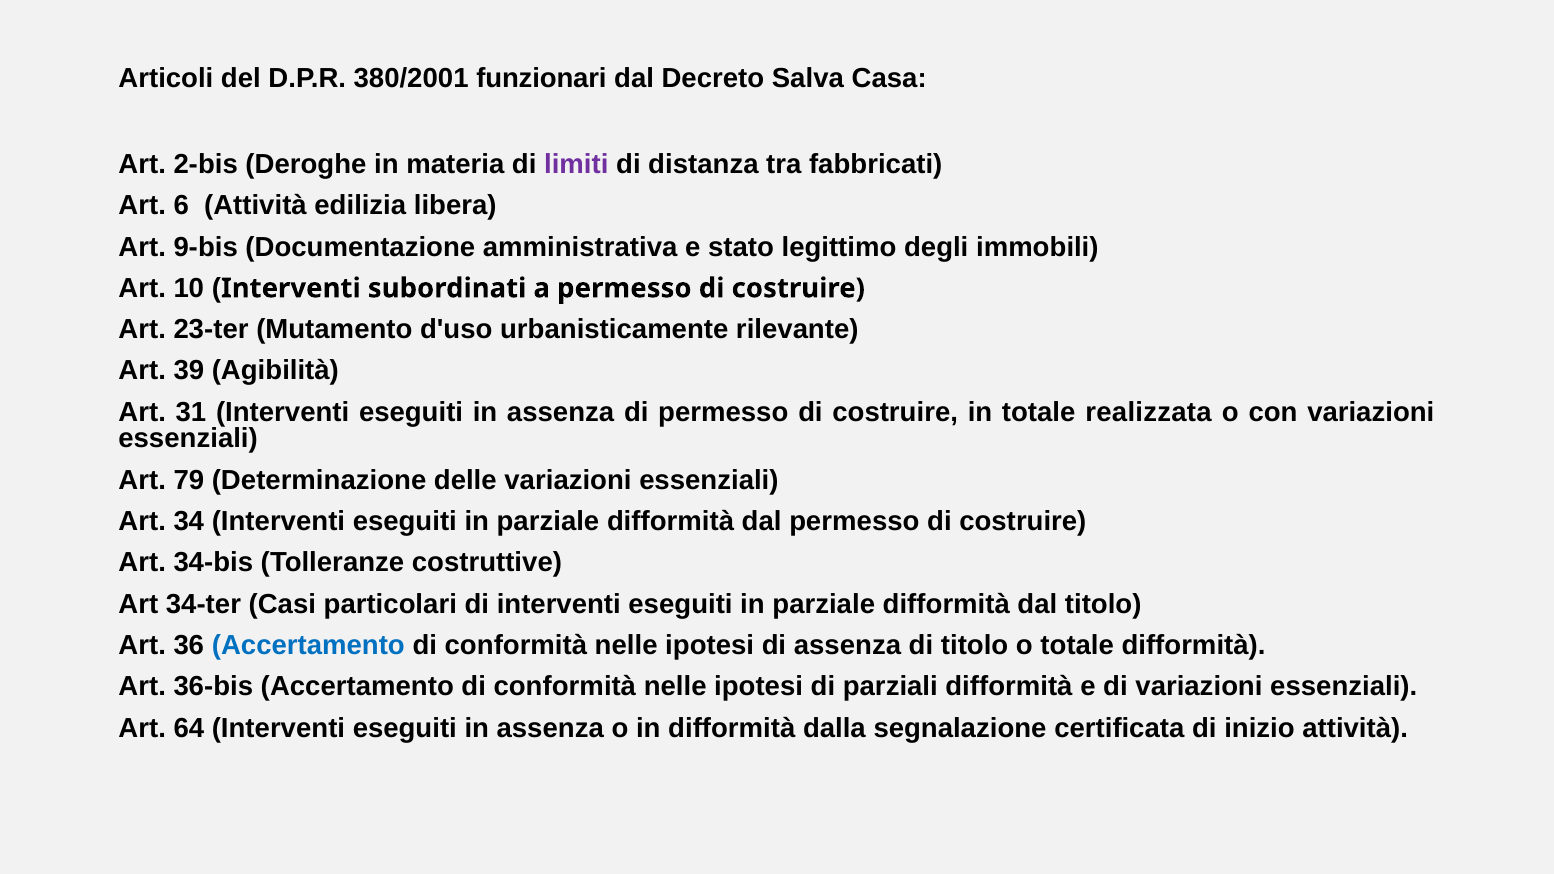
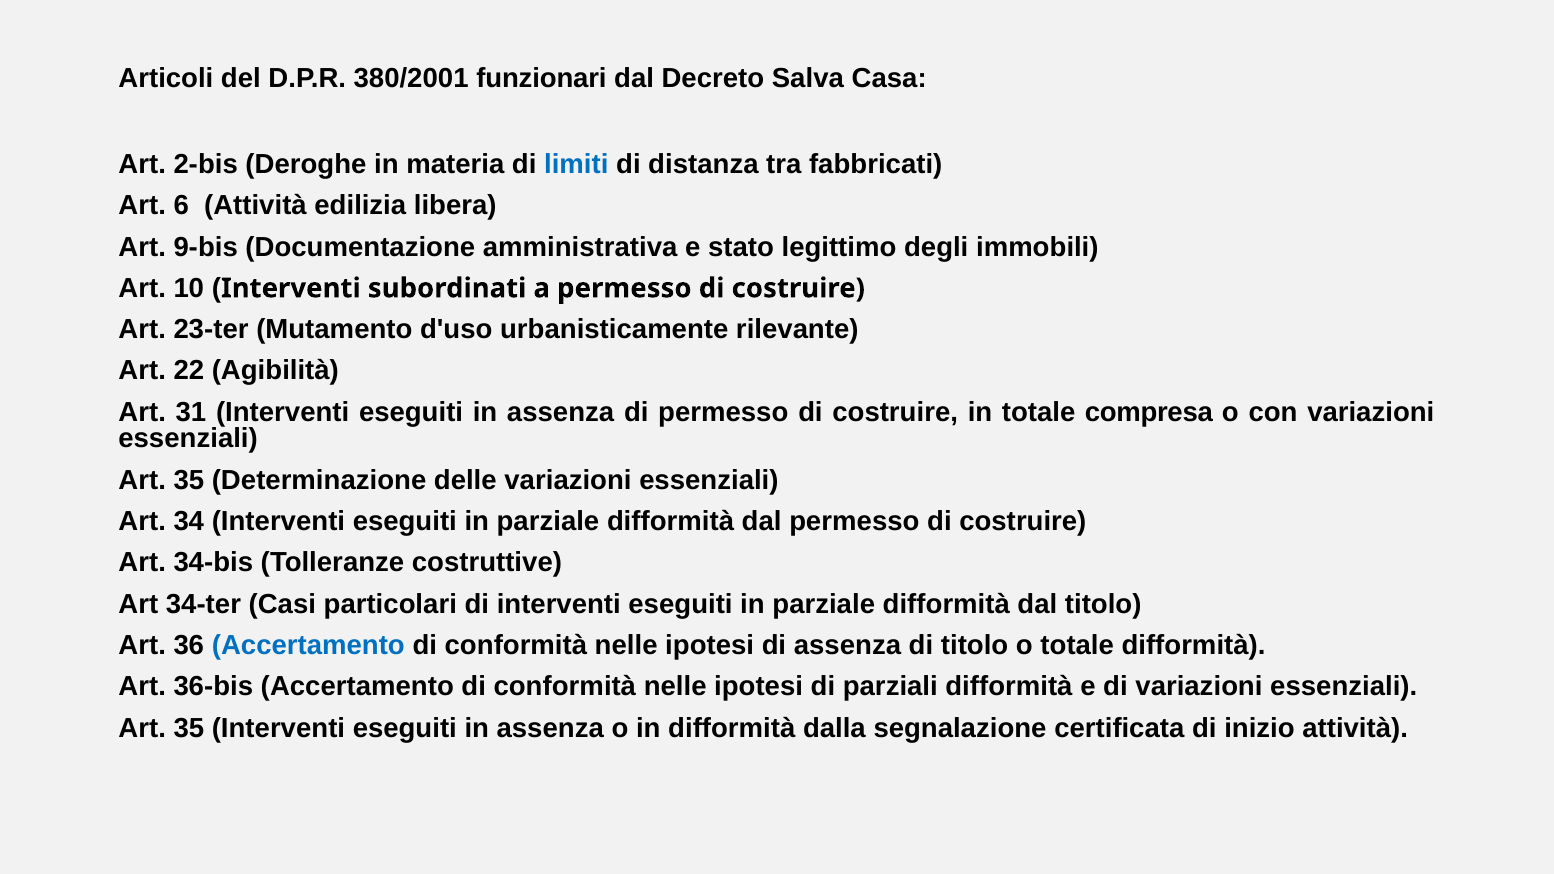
limiti colour: purple -> blue (576, 164)
39: 39 -> 22 (189, 371)
realizzata: realizzata -> compresa (1149, 412)
79: 79 -> 35 (189, 480)
64: 64 -> 35 (189, 728)
